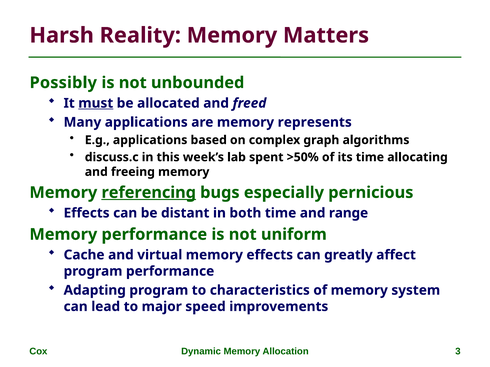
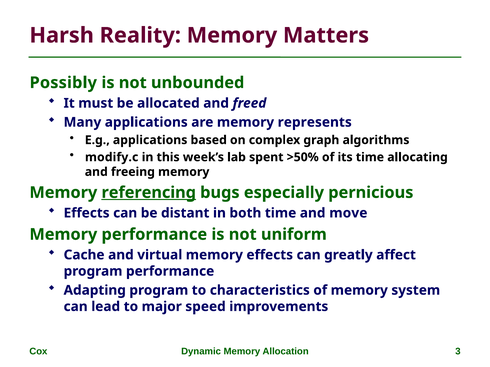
must underline: present -> none (96, 103)
discuss.c: discuss.c -> modify.c (112, 157)
range: range -> move (348, 213)
